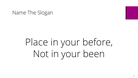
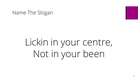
Place: Place -> Lickin (37, 42)
before: before -> centre (98, 42)
